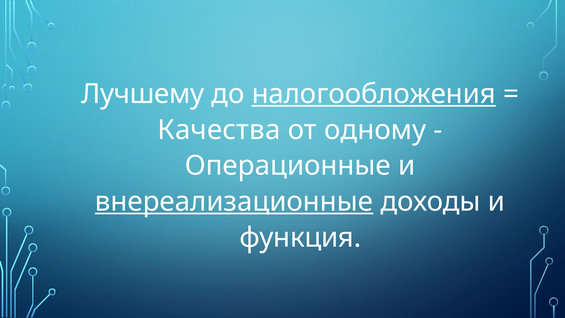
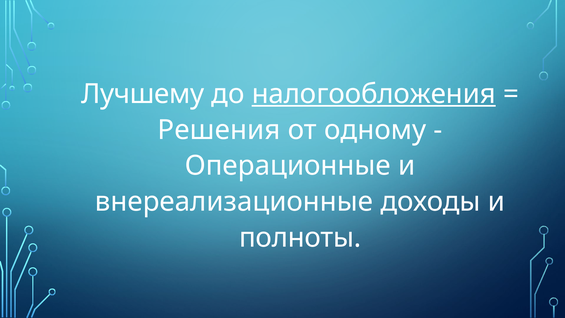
Качества: Качества -> Решения (219, 130)
внереализационные underline: present -> none (234, 202)
функция: функция -> полноты (300, 237)
